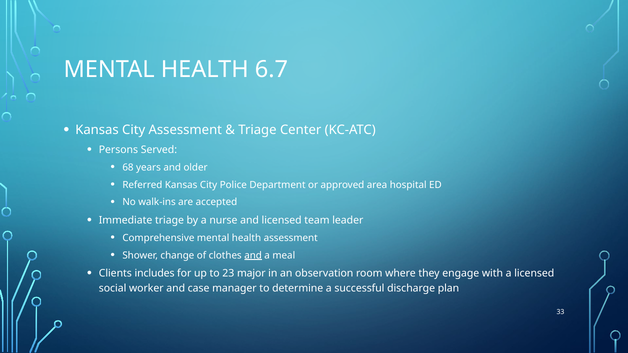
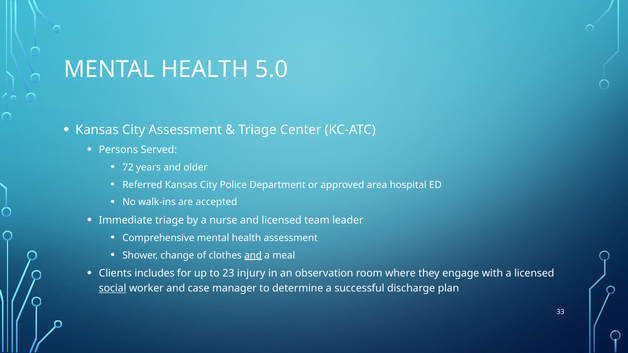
6.7: 6.7 -> 5.0 (271, 70)
68: 68 -> 72 (128, 168)
major: major -> injury (251, 273)
social underline: none -> present (113, 289)
